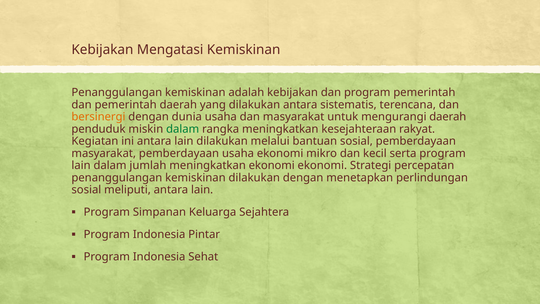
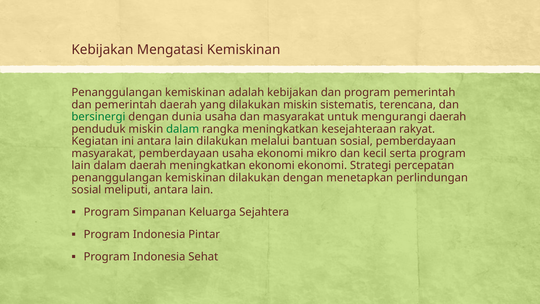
dilakukan antara: antara -> miskin (300, 105)
bersinergi colour: orange -> green (98, 117)
dalam jumlah: jumlah -> daerah (148, 165)
